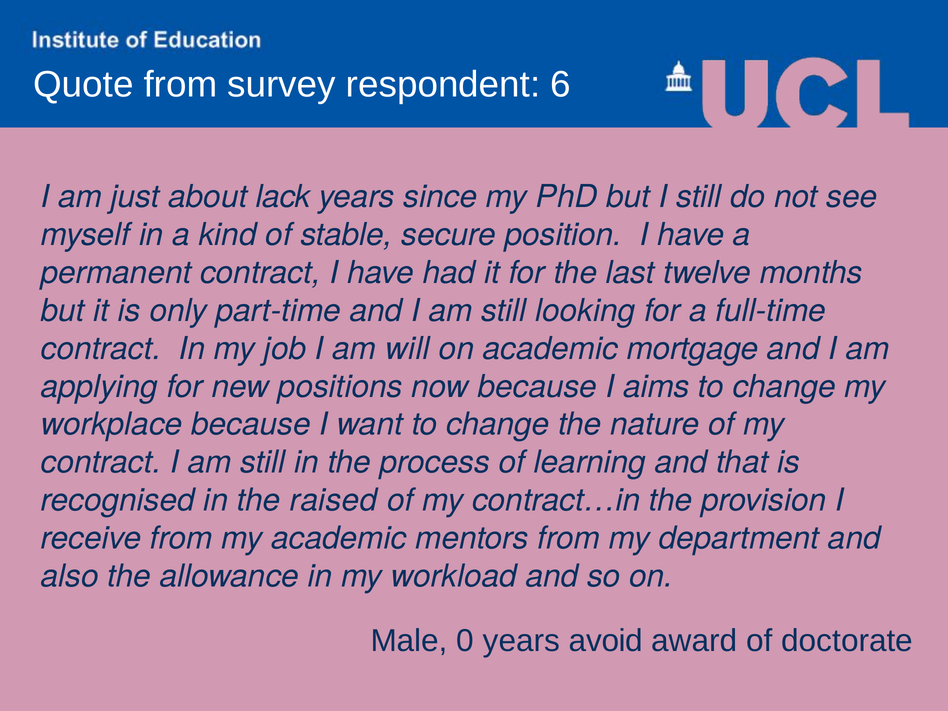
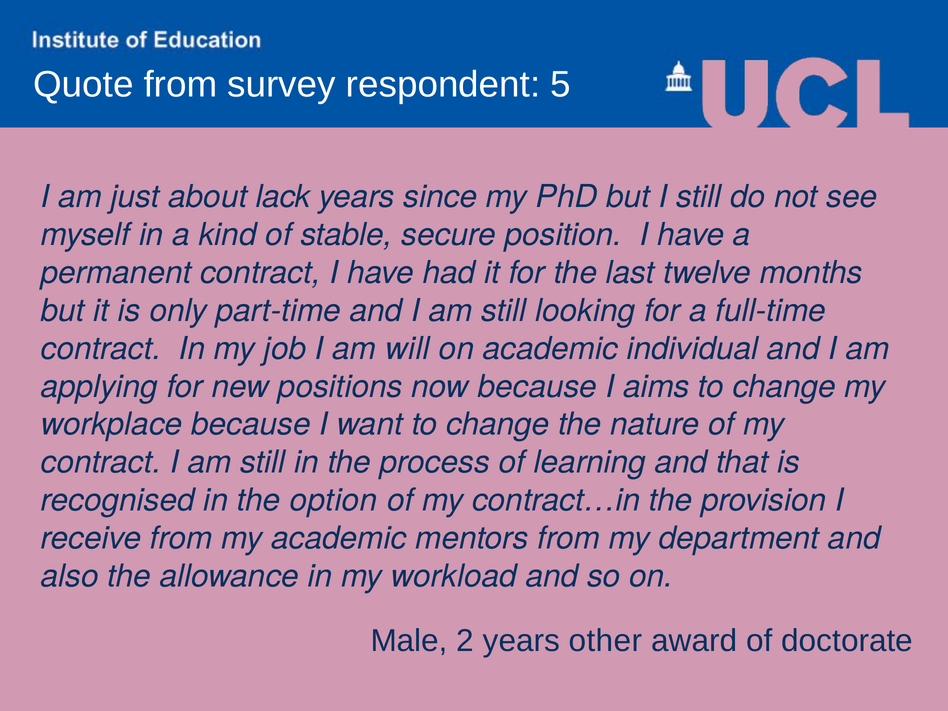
6: 6 -> 5 (561, 85)
mortgage: mortgage -> individual (692, 349)
raised: raised -> option (334, 500)
0: 0 -> 2 (465, 641)
avoid: avoid -> other (606, 641)
